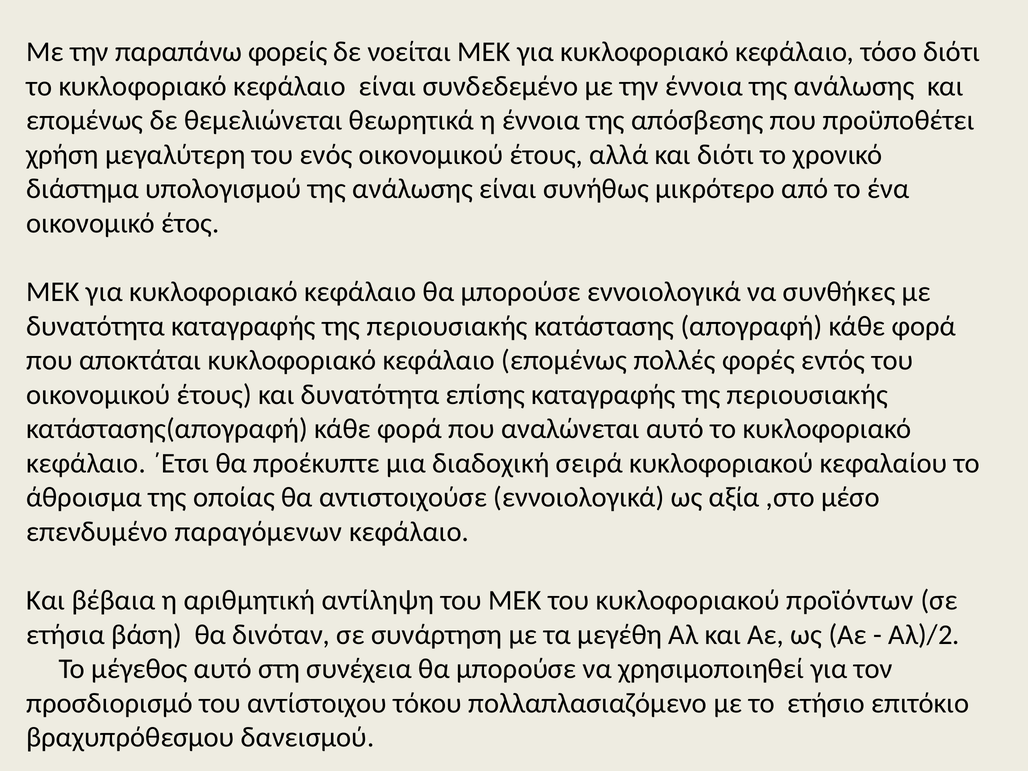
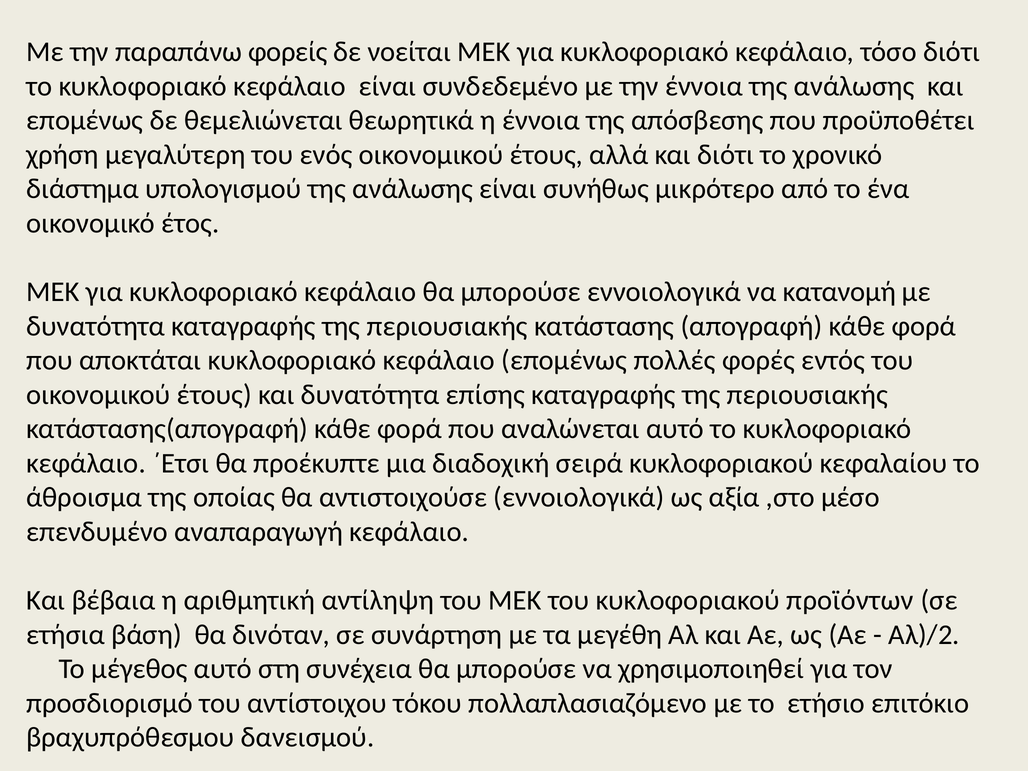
συνθήκες: συνθήκες -> κατανομή (839, 292)
παραγόμενων: παραγόμενων -> αναπαραγωγή (259, 532)
